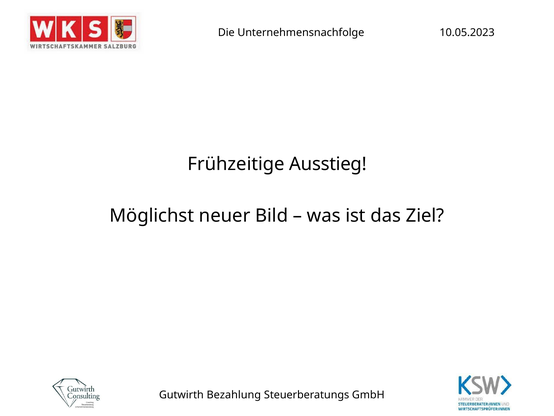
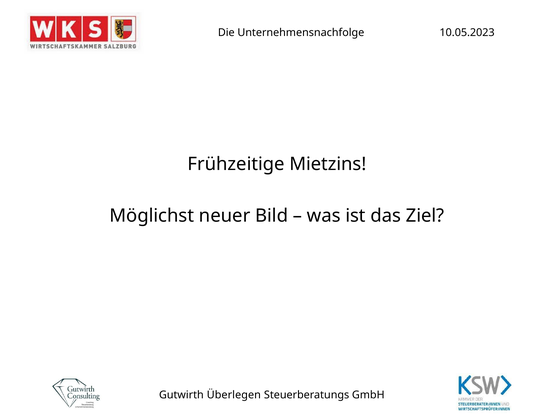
Ausstieg: Ausstieg -> Mietzins (328, 164)
Bezahlung: Bezahlung -> Überlegen (234, 394)
